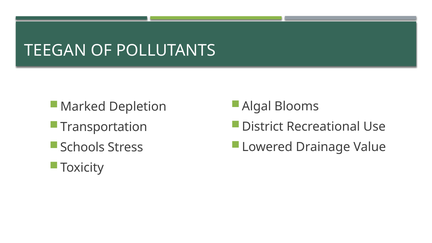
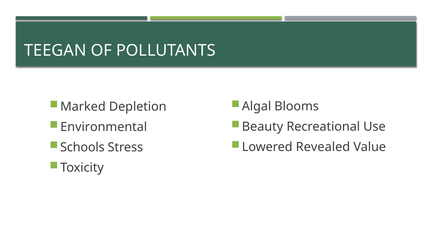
District: District -> Beauty (263, 127)
Transportation: Transportation -> Environmental (104, 127)
Drainage: Drainage -> Revealed (323, 147)
